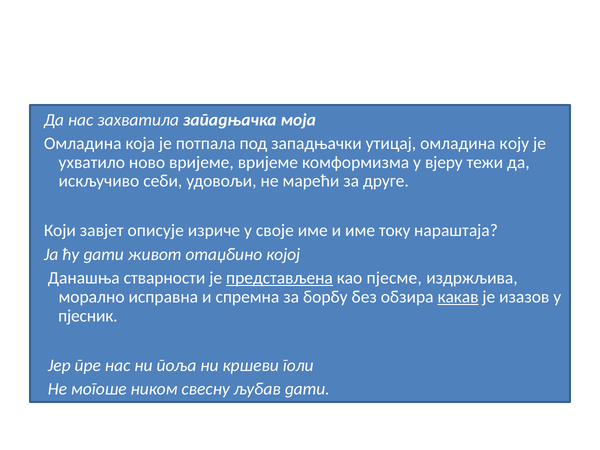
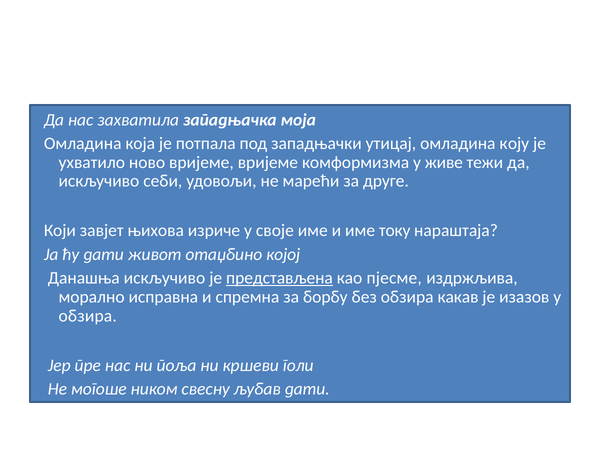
вјеру: вјеру -> живе (444, 162)
описује: описује -> њихова (156, 231)
Данашња стварности: стварности -> искључиво (164, 278)
какав underline: present -> none (458, 297)
пјесник: пјесник -> обзира (88, 316)
